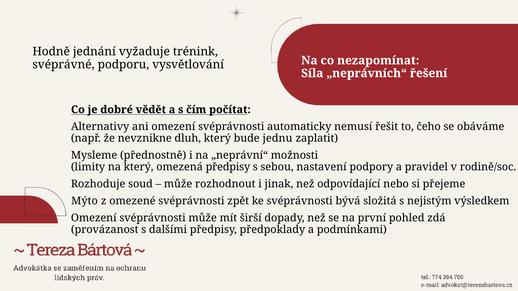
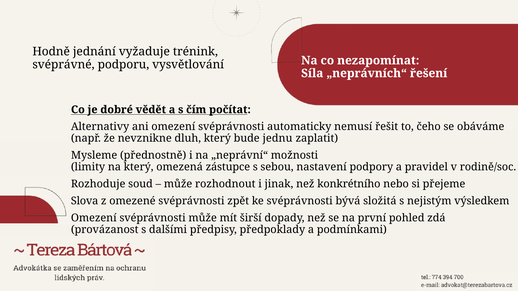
omezená předpisy: předpisy -> zástupce (228, 167)
odpovídající: odpovídající -> konkrétního (349, 184)
Mýto: Mýto -> Slova (85, 201)
